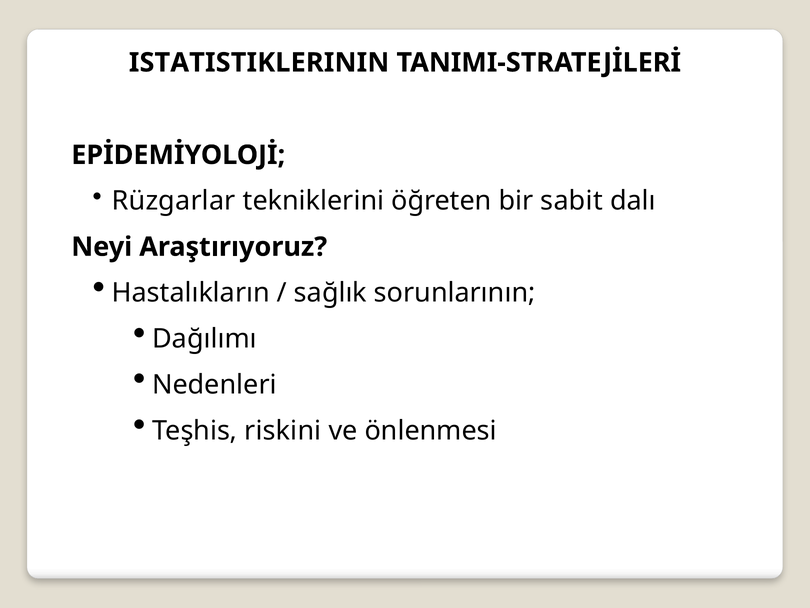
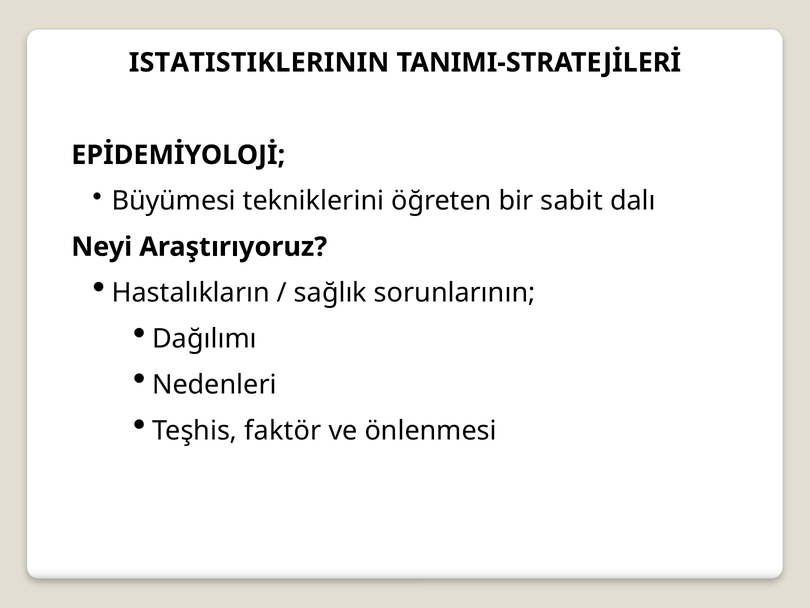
Rüzgarlar: Rüzgarlar -> Büyümesi (174, 201)
riskini: riskini -> faktör (283, 430)
